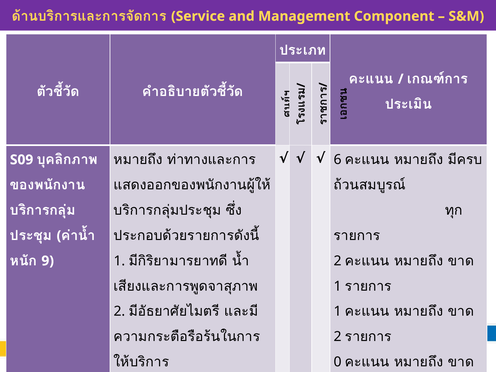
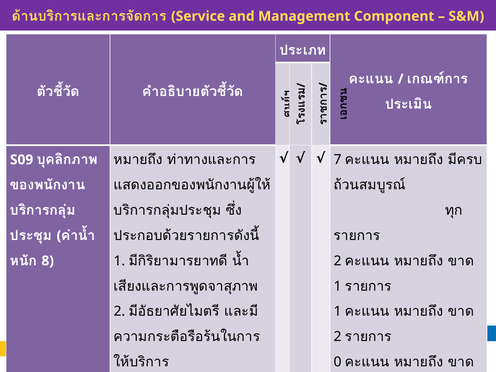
6: 6 -> 7 (338, 160)
9: 9 -> 8 (48, 261)
